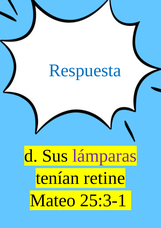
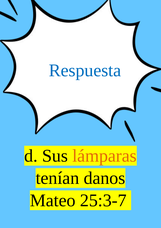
lámparas colour: purple -> orange (104, 156)
retine: retine -> danos (104, 178)
25:3-1: 25:3-1 -> 25:3-7 (103, 200)
